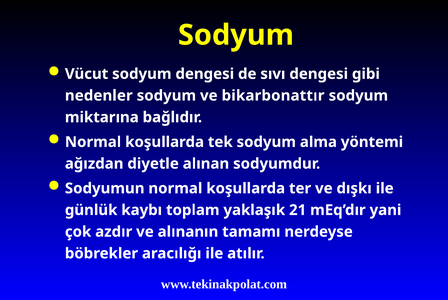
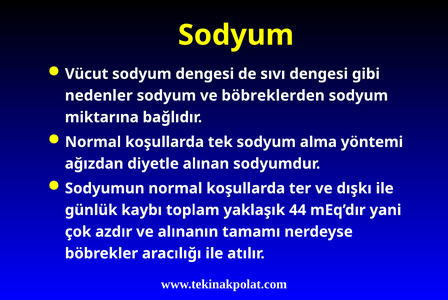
bikarbonattır: bikarbonattır -> böbreklerden (273, 96)
21: 21 -> 44 (298, 210)
